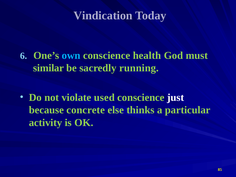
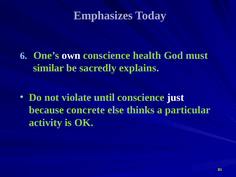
Vindication: Vindication -> Emphasizes (103, 16)
own colour: light blue -> white (71, 55)
running: running -> explains (139, 68)
used: used -> until (104, 97)
